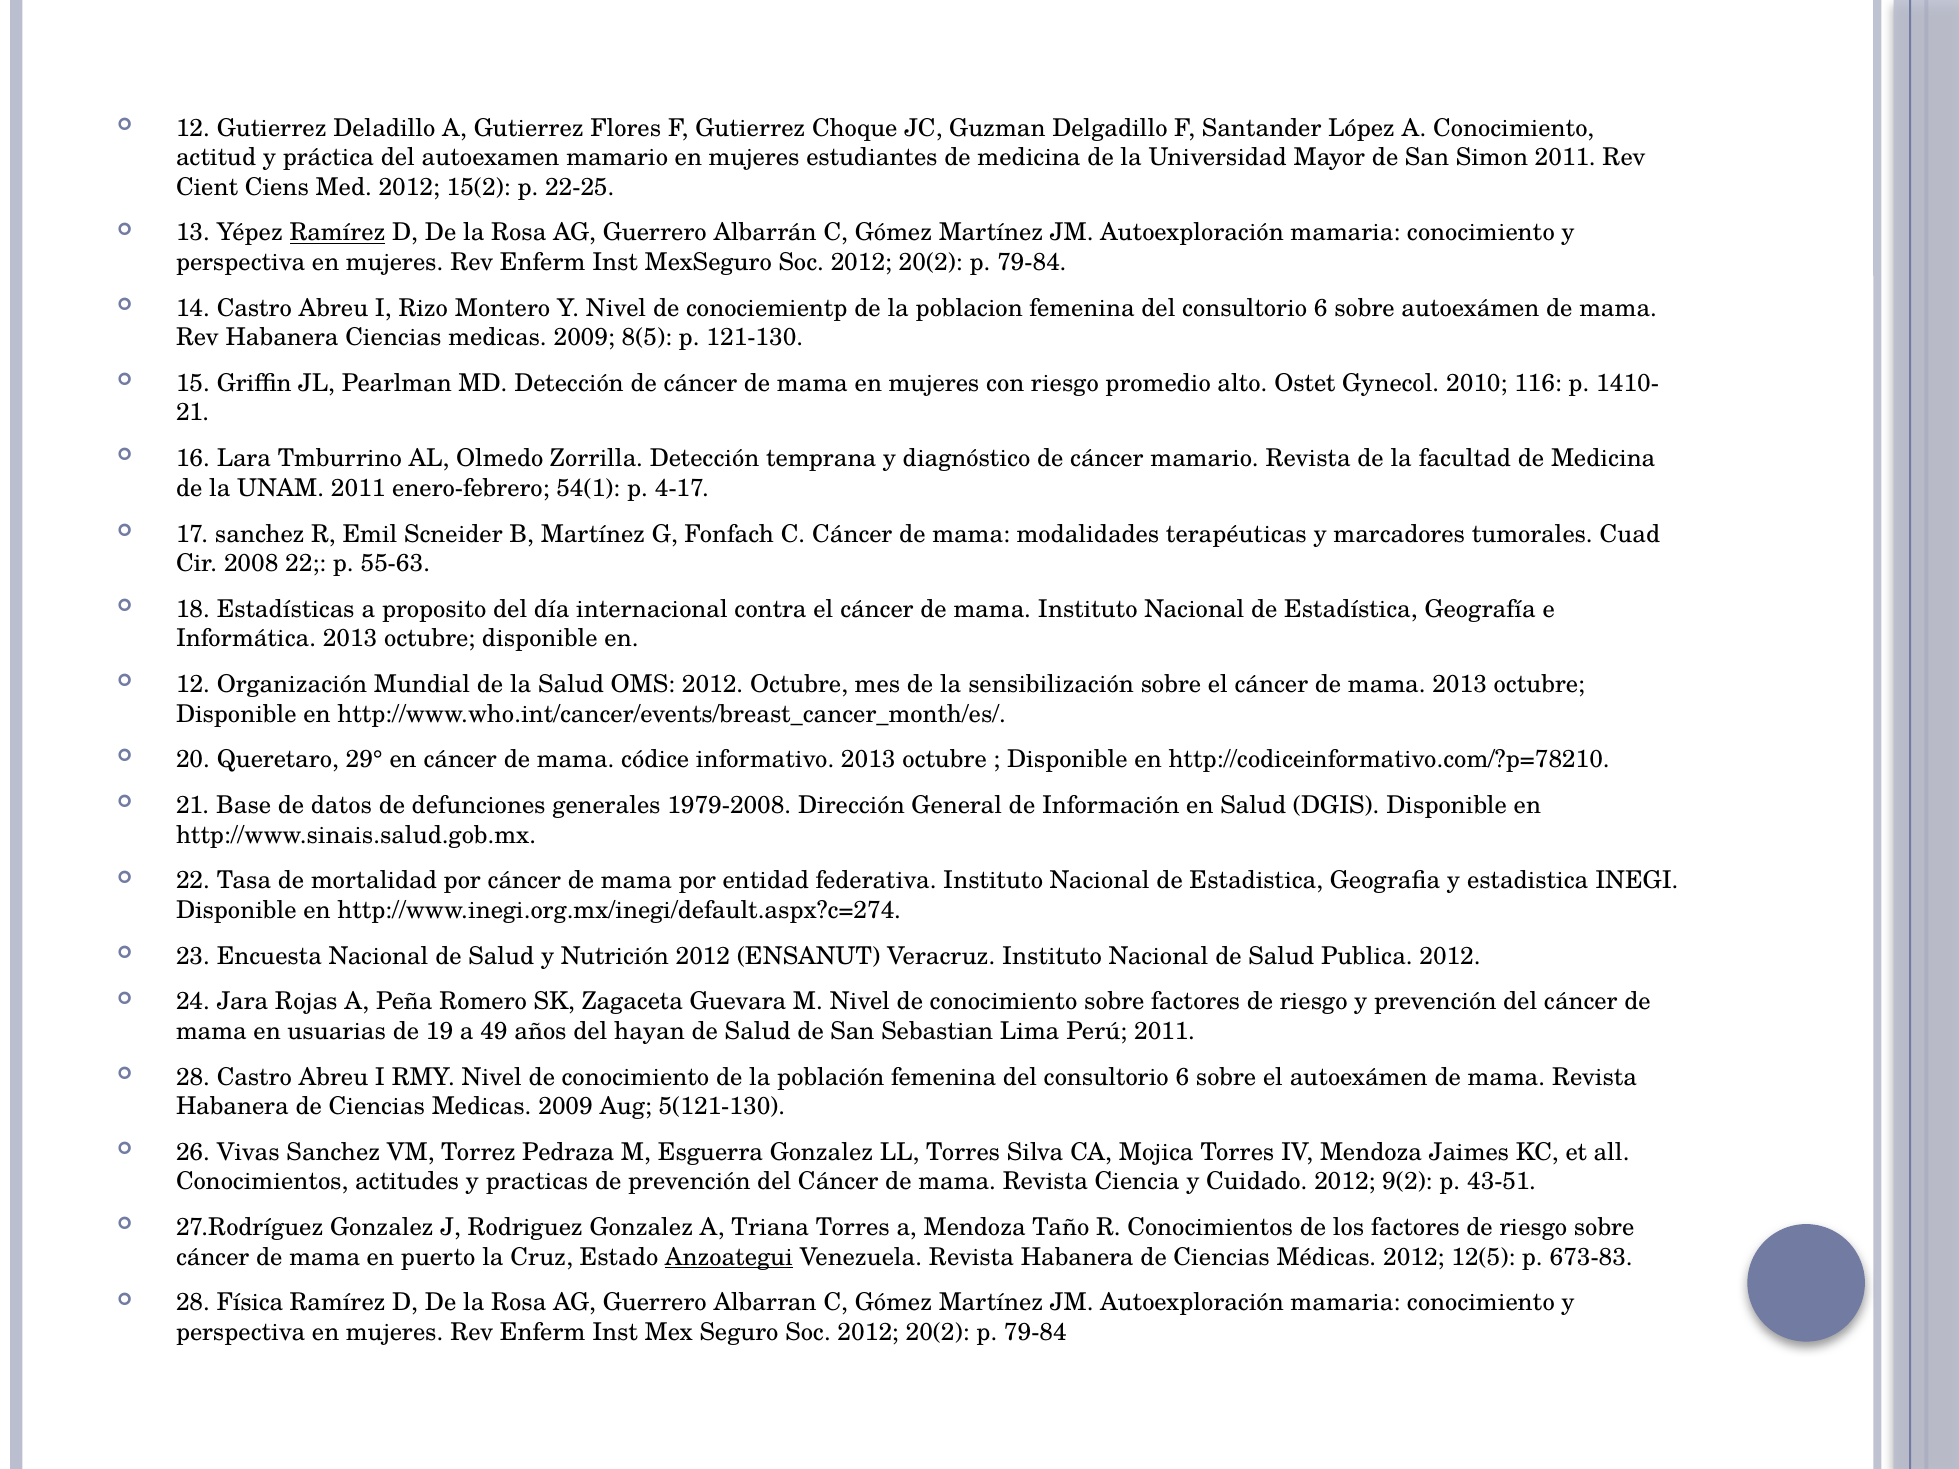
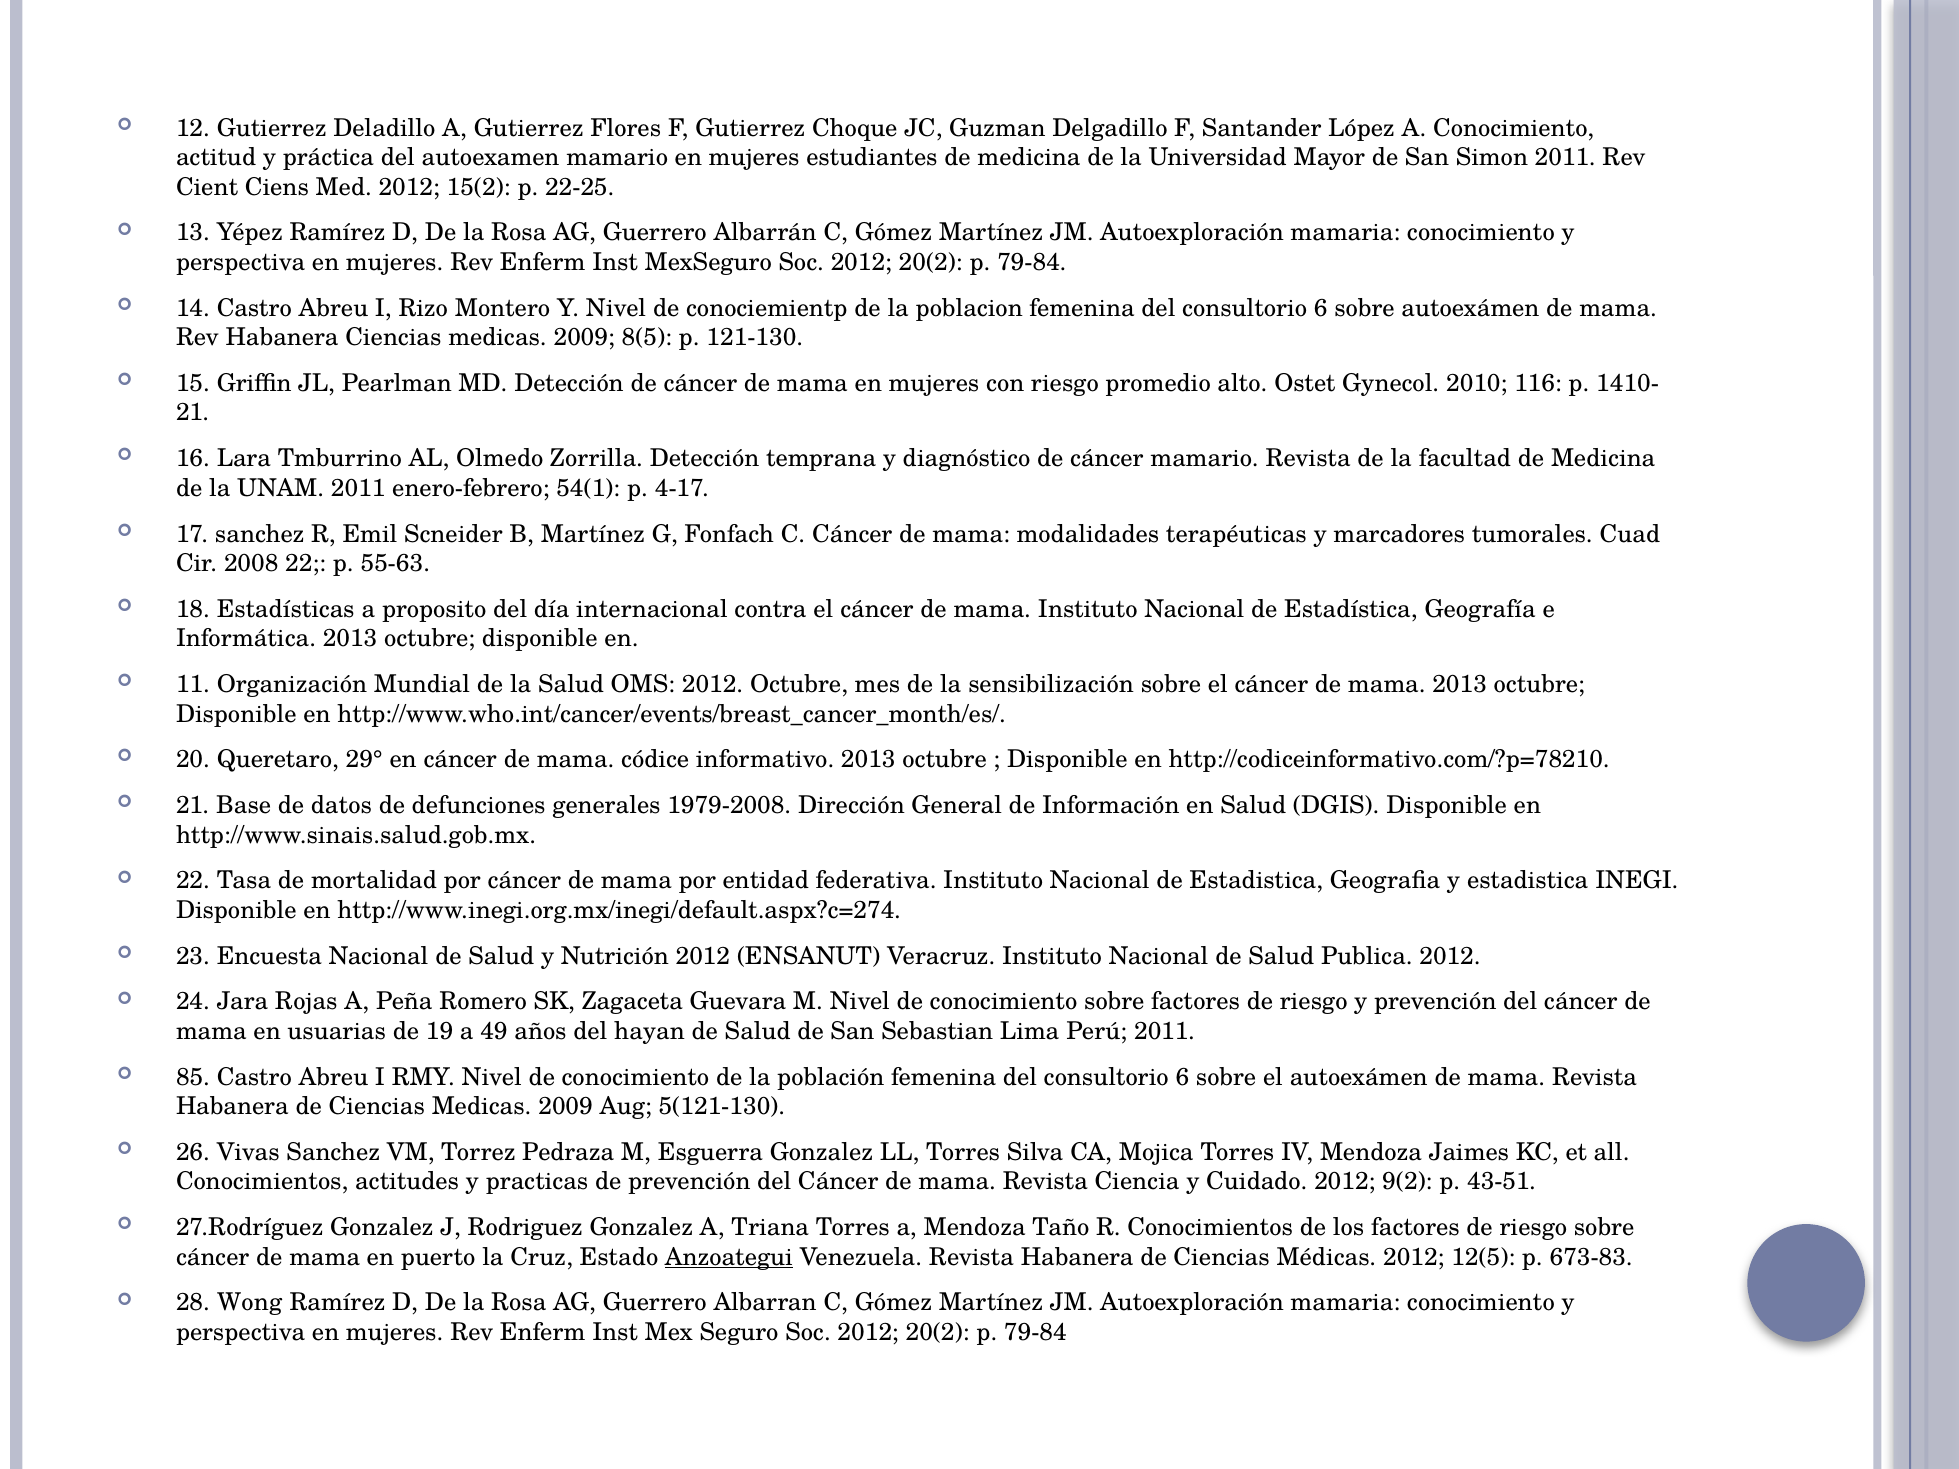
Ramírez underline: present -> none (337, 233)
12: 12 -> 11 (193, 685)
28: 28 -> 85 (193, 1077)
Física: Física -> Wong (250, 1303)
